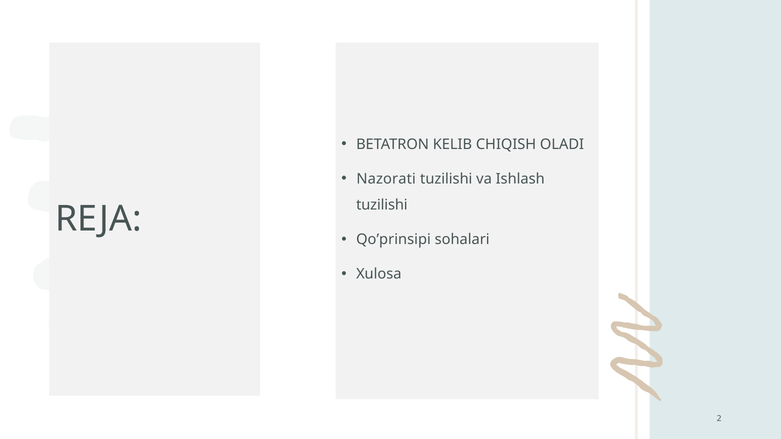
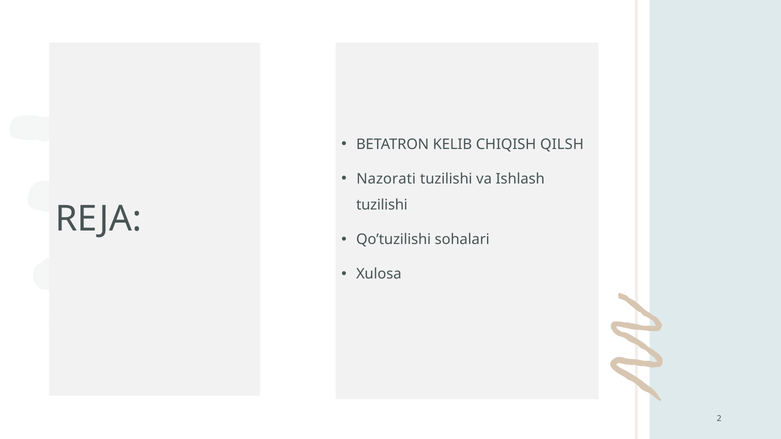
OLADI: OLADI -> QILSH (562, 144)
Qo’prinsipi: Qo’prinsipi -> Qo’tuzilishi (394, 240)
